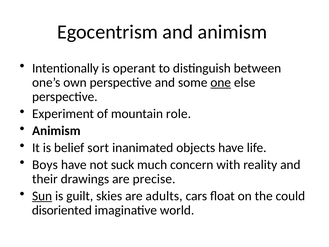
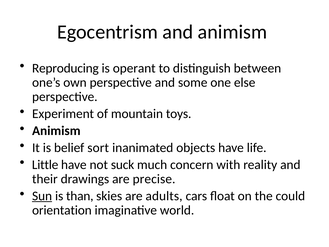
Intentionally: Intentionally -> Reproducing (65, 68)
one underline: present -> none (221, 82)
role: role -> toys (179, 114)
Boys: Boys -> Little (45, 164)
guilt: guilt -> than (80, 196)
disoriented: disoriented -> orientation (62, 210)
